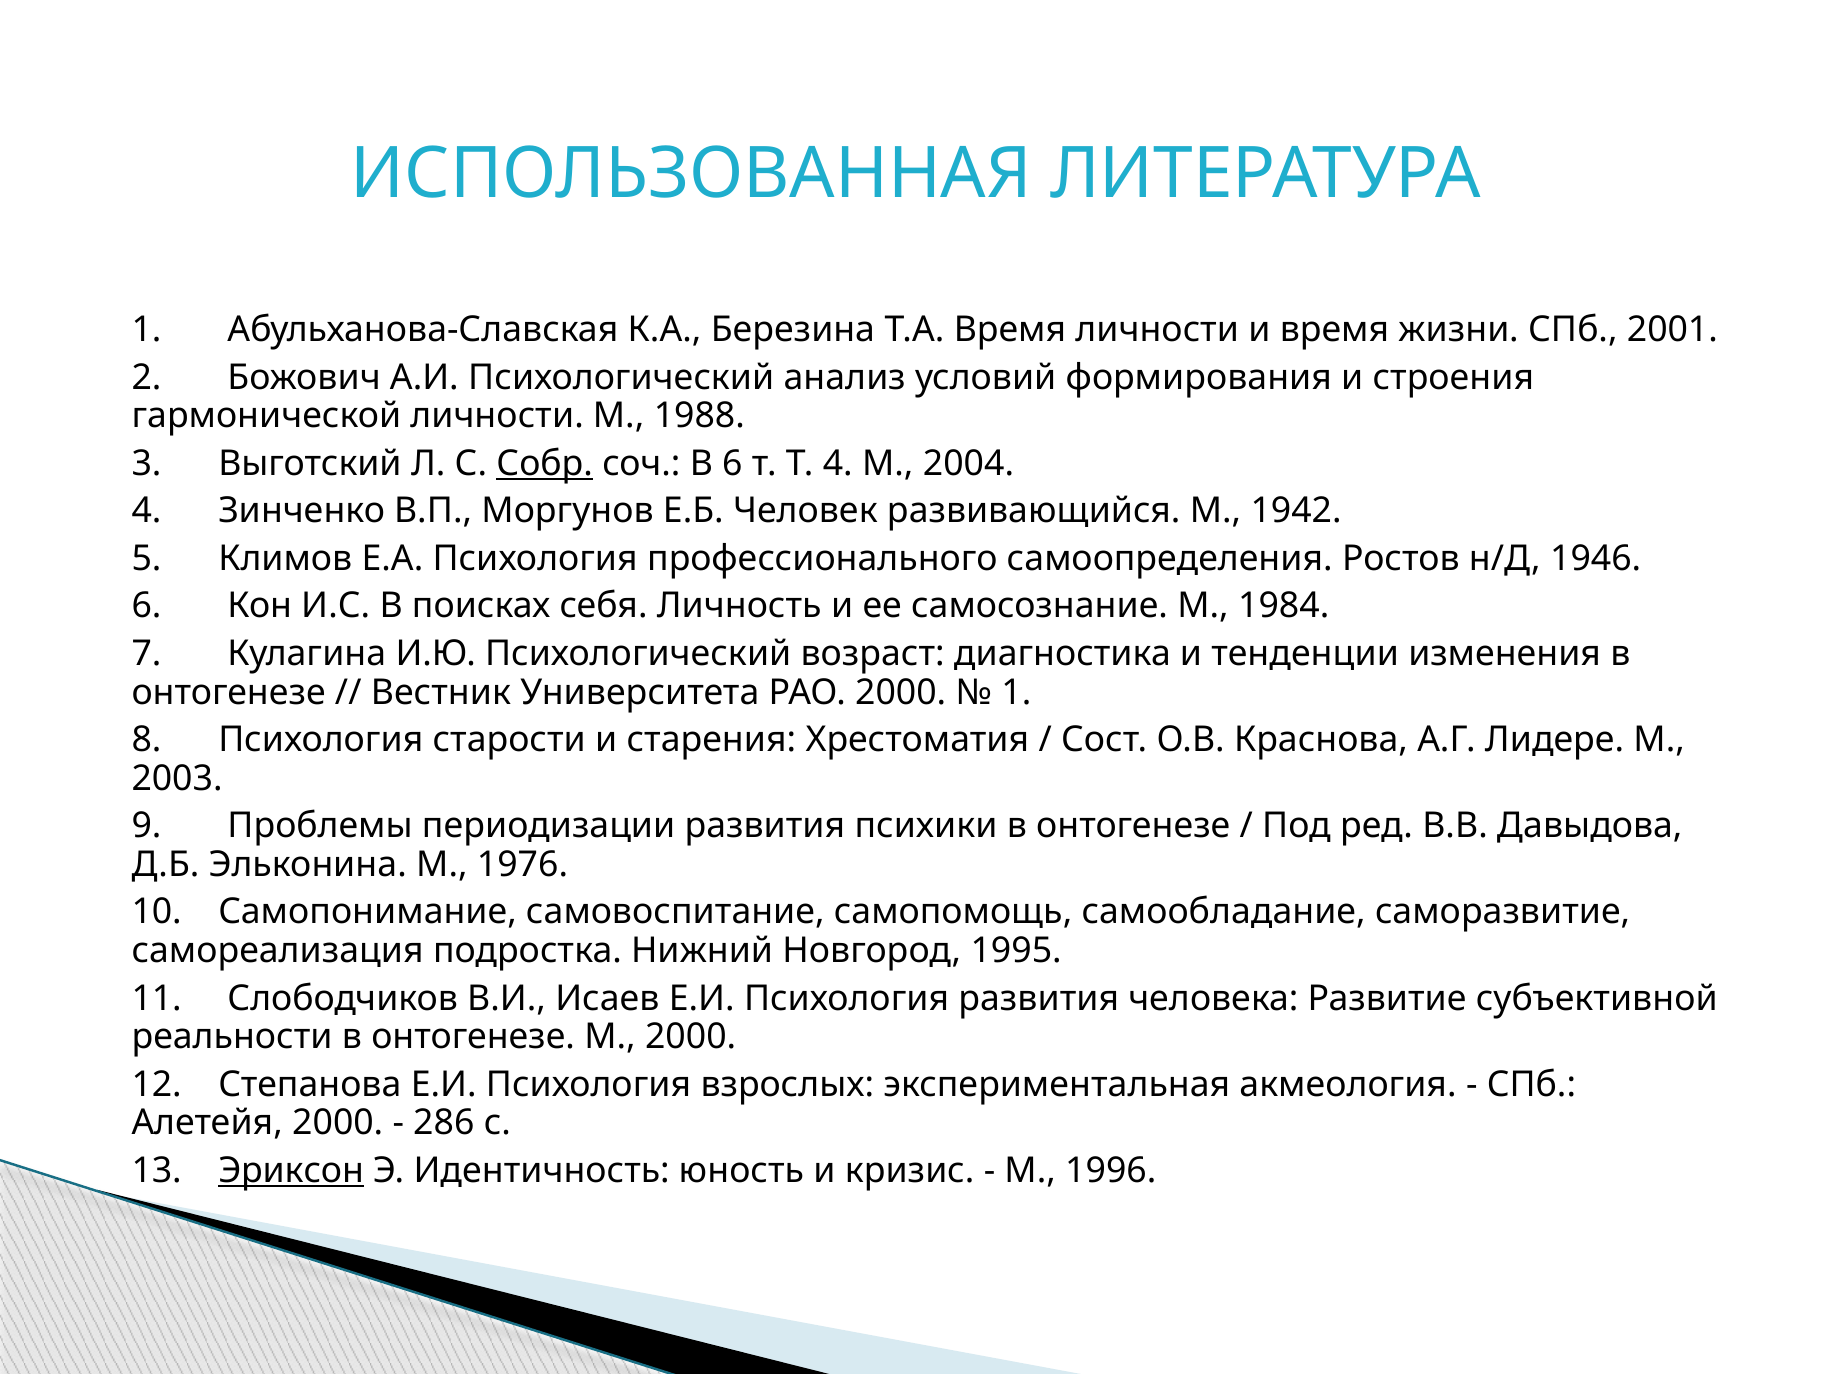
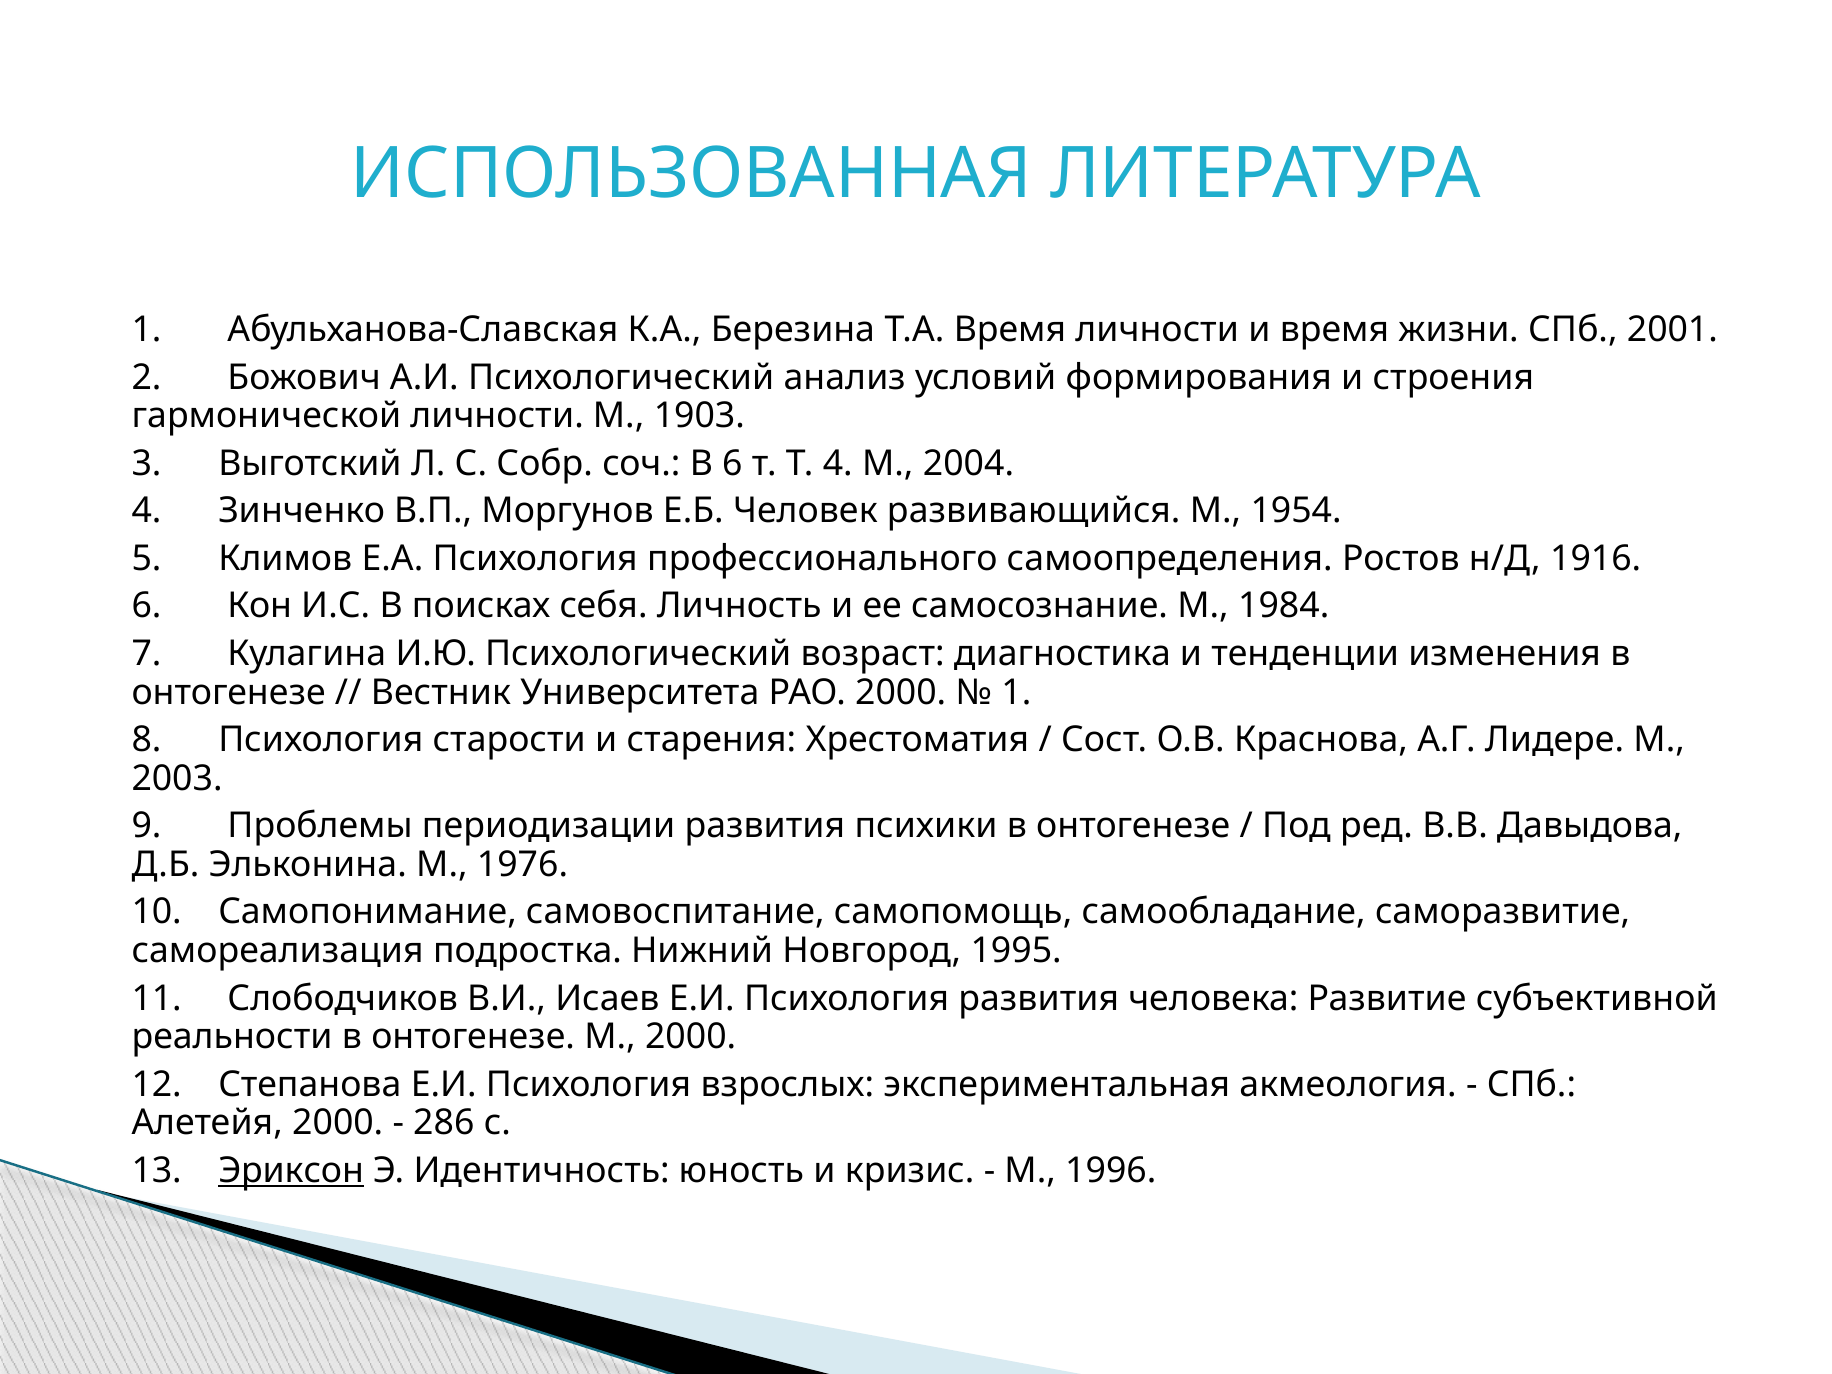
1988: 1988 -> 1903 (699, 416)
Собр underline: present -> none (545, 463)
1942: 1942 -> 1954 (1296, 511)
1946: 1946 -> 1916 (1596, 559)
